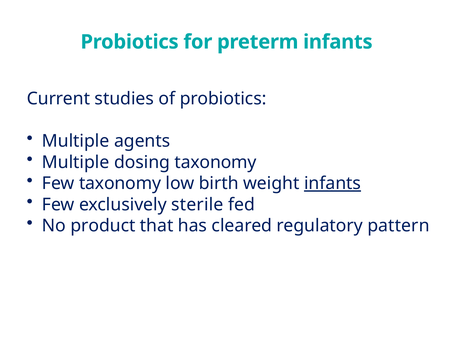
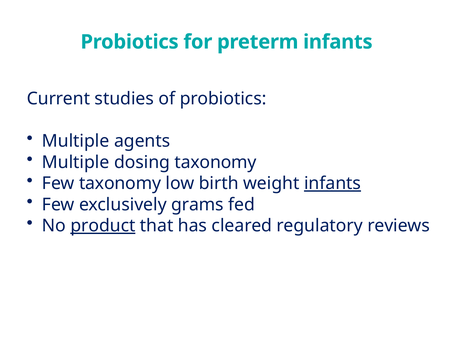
sterile: sterile -> grams (197, 204)
product underline: none -> present (103, 226)
pattern: pattern -> reviews (399, 226)
